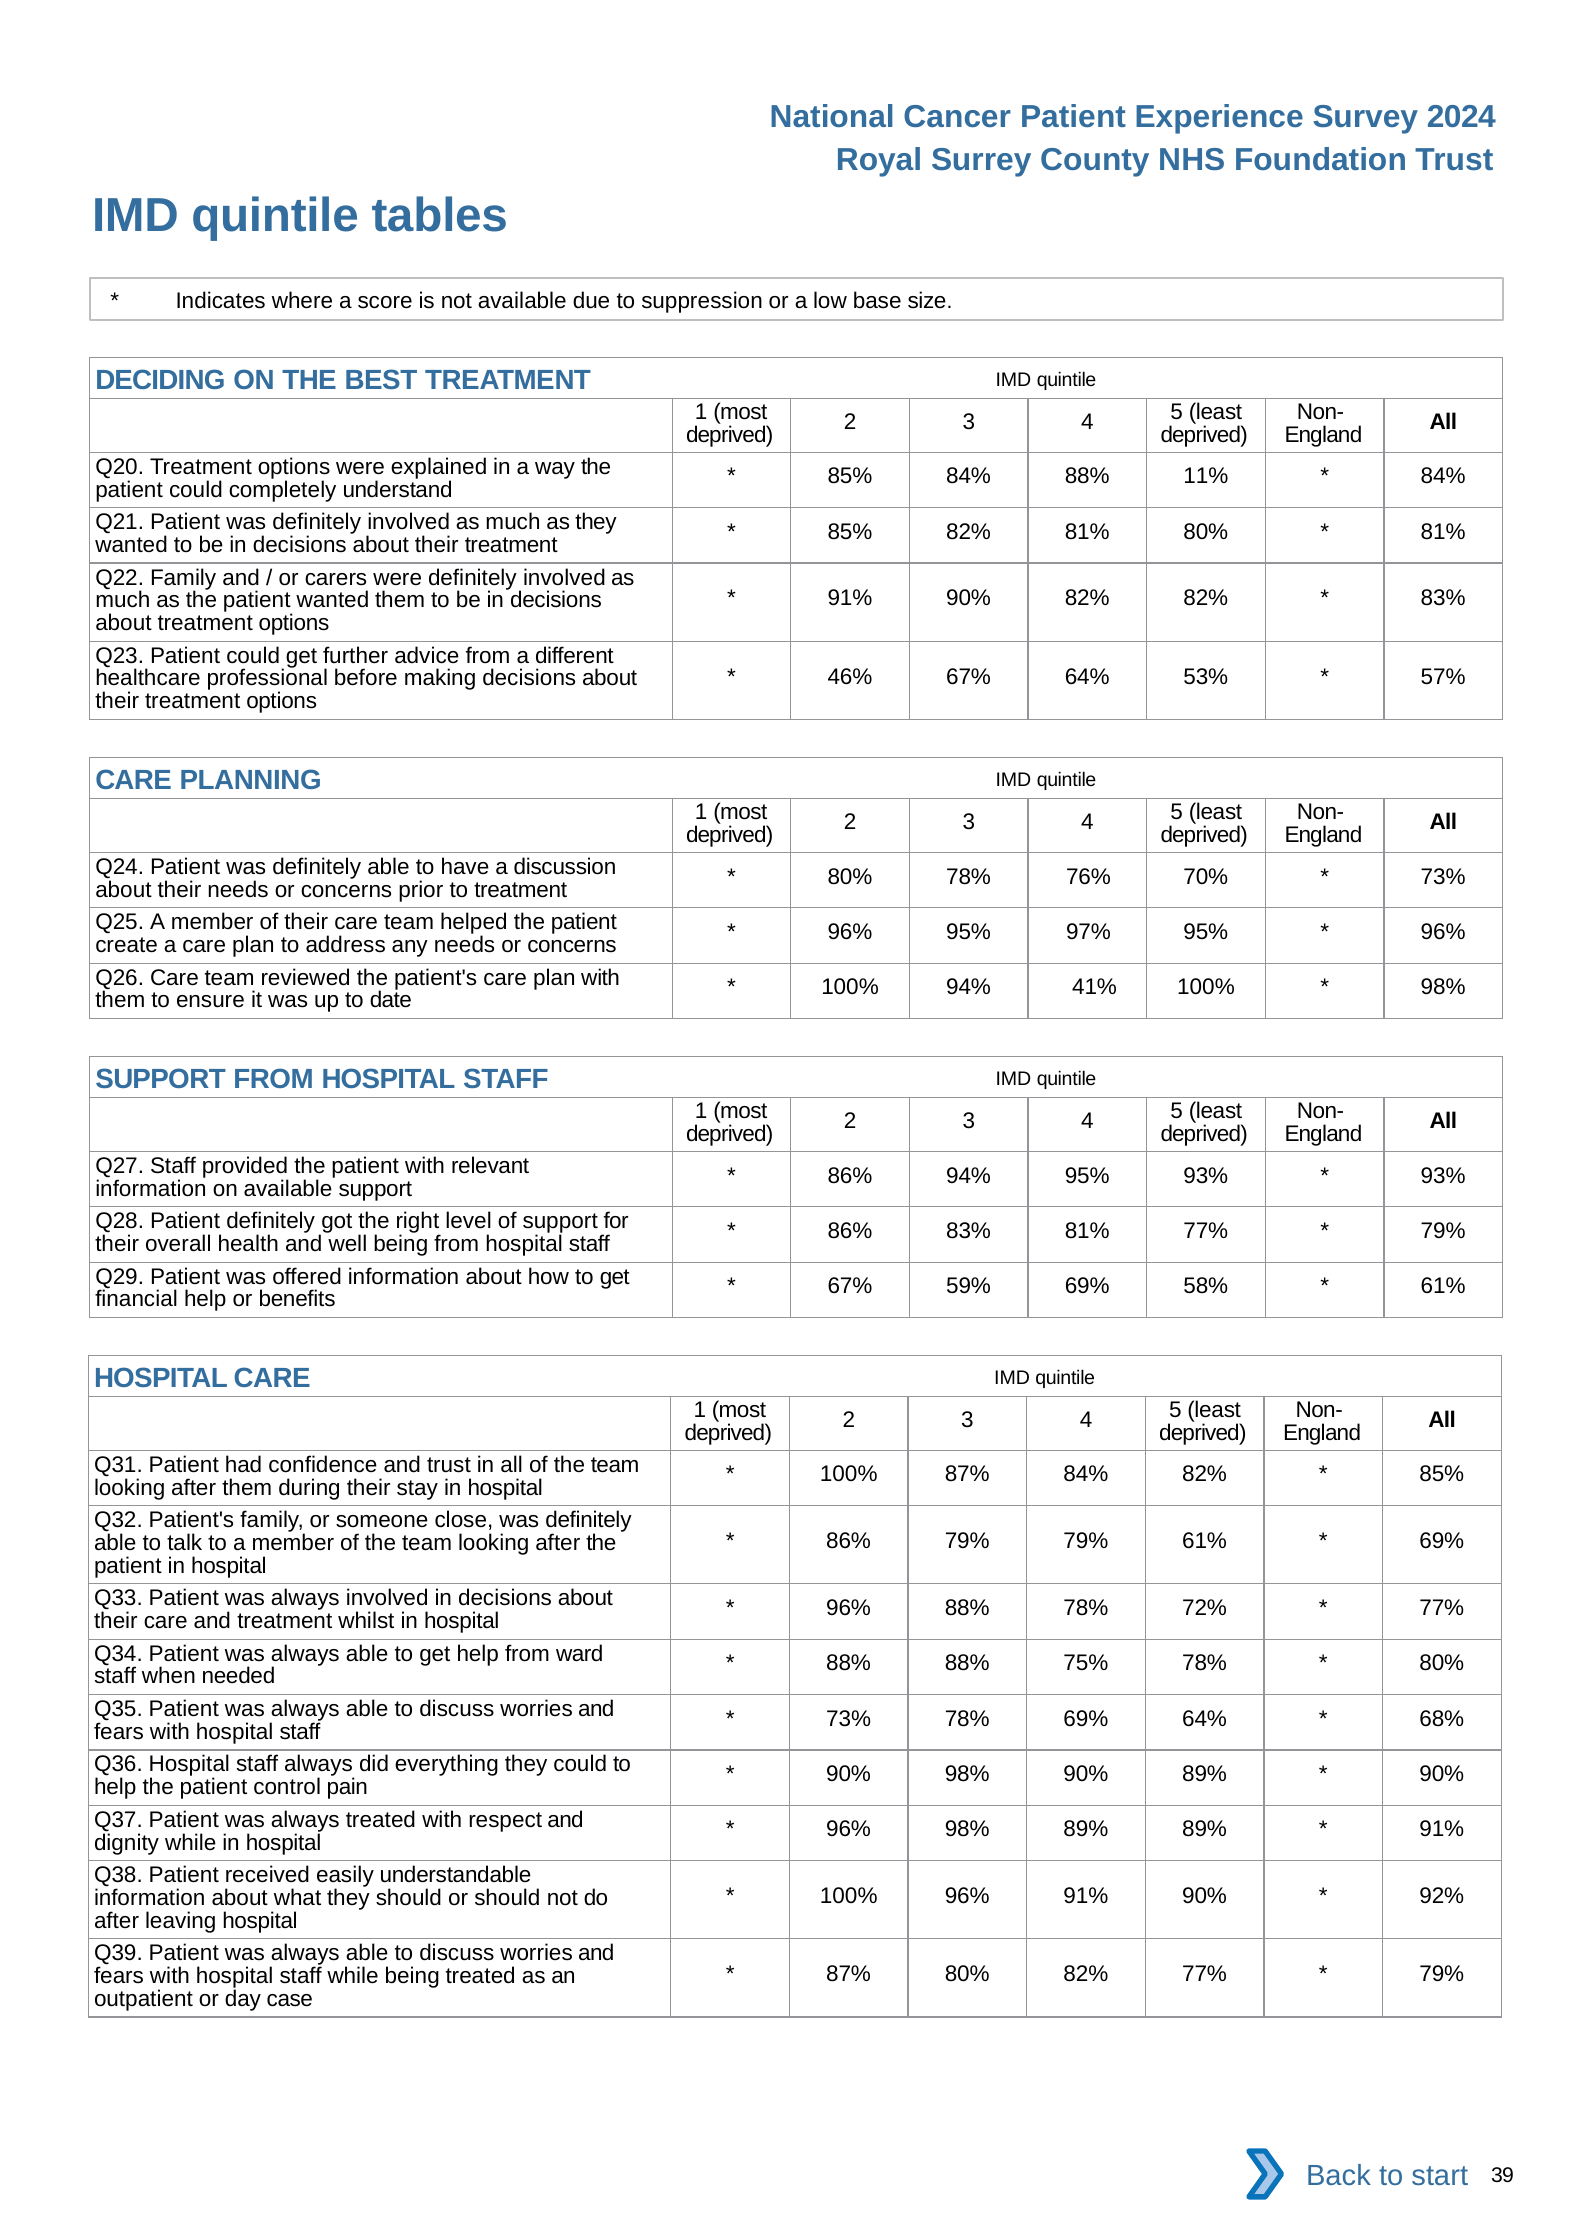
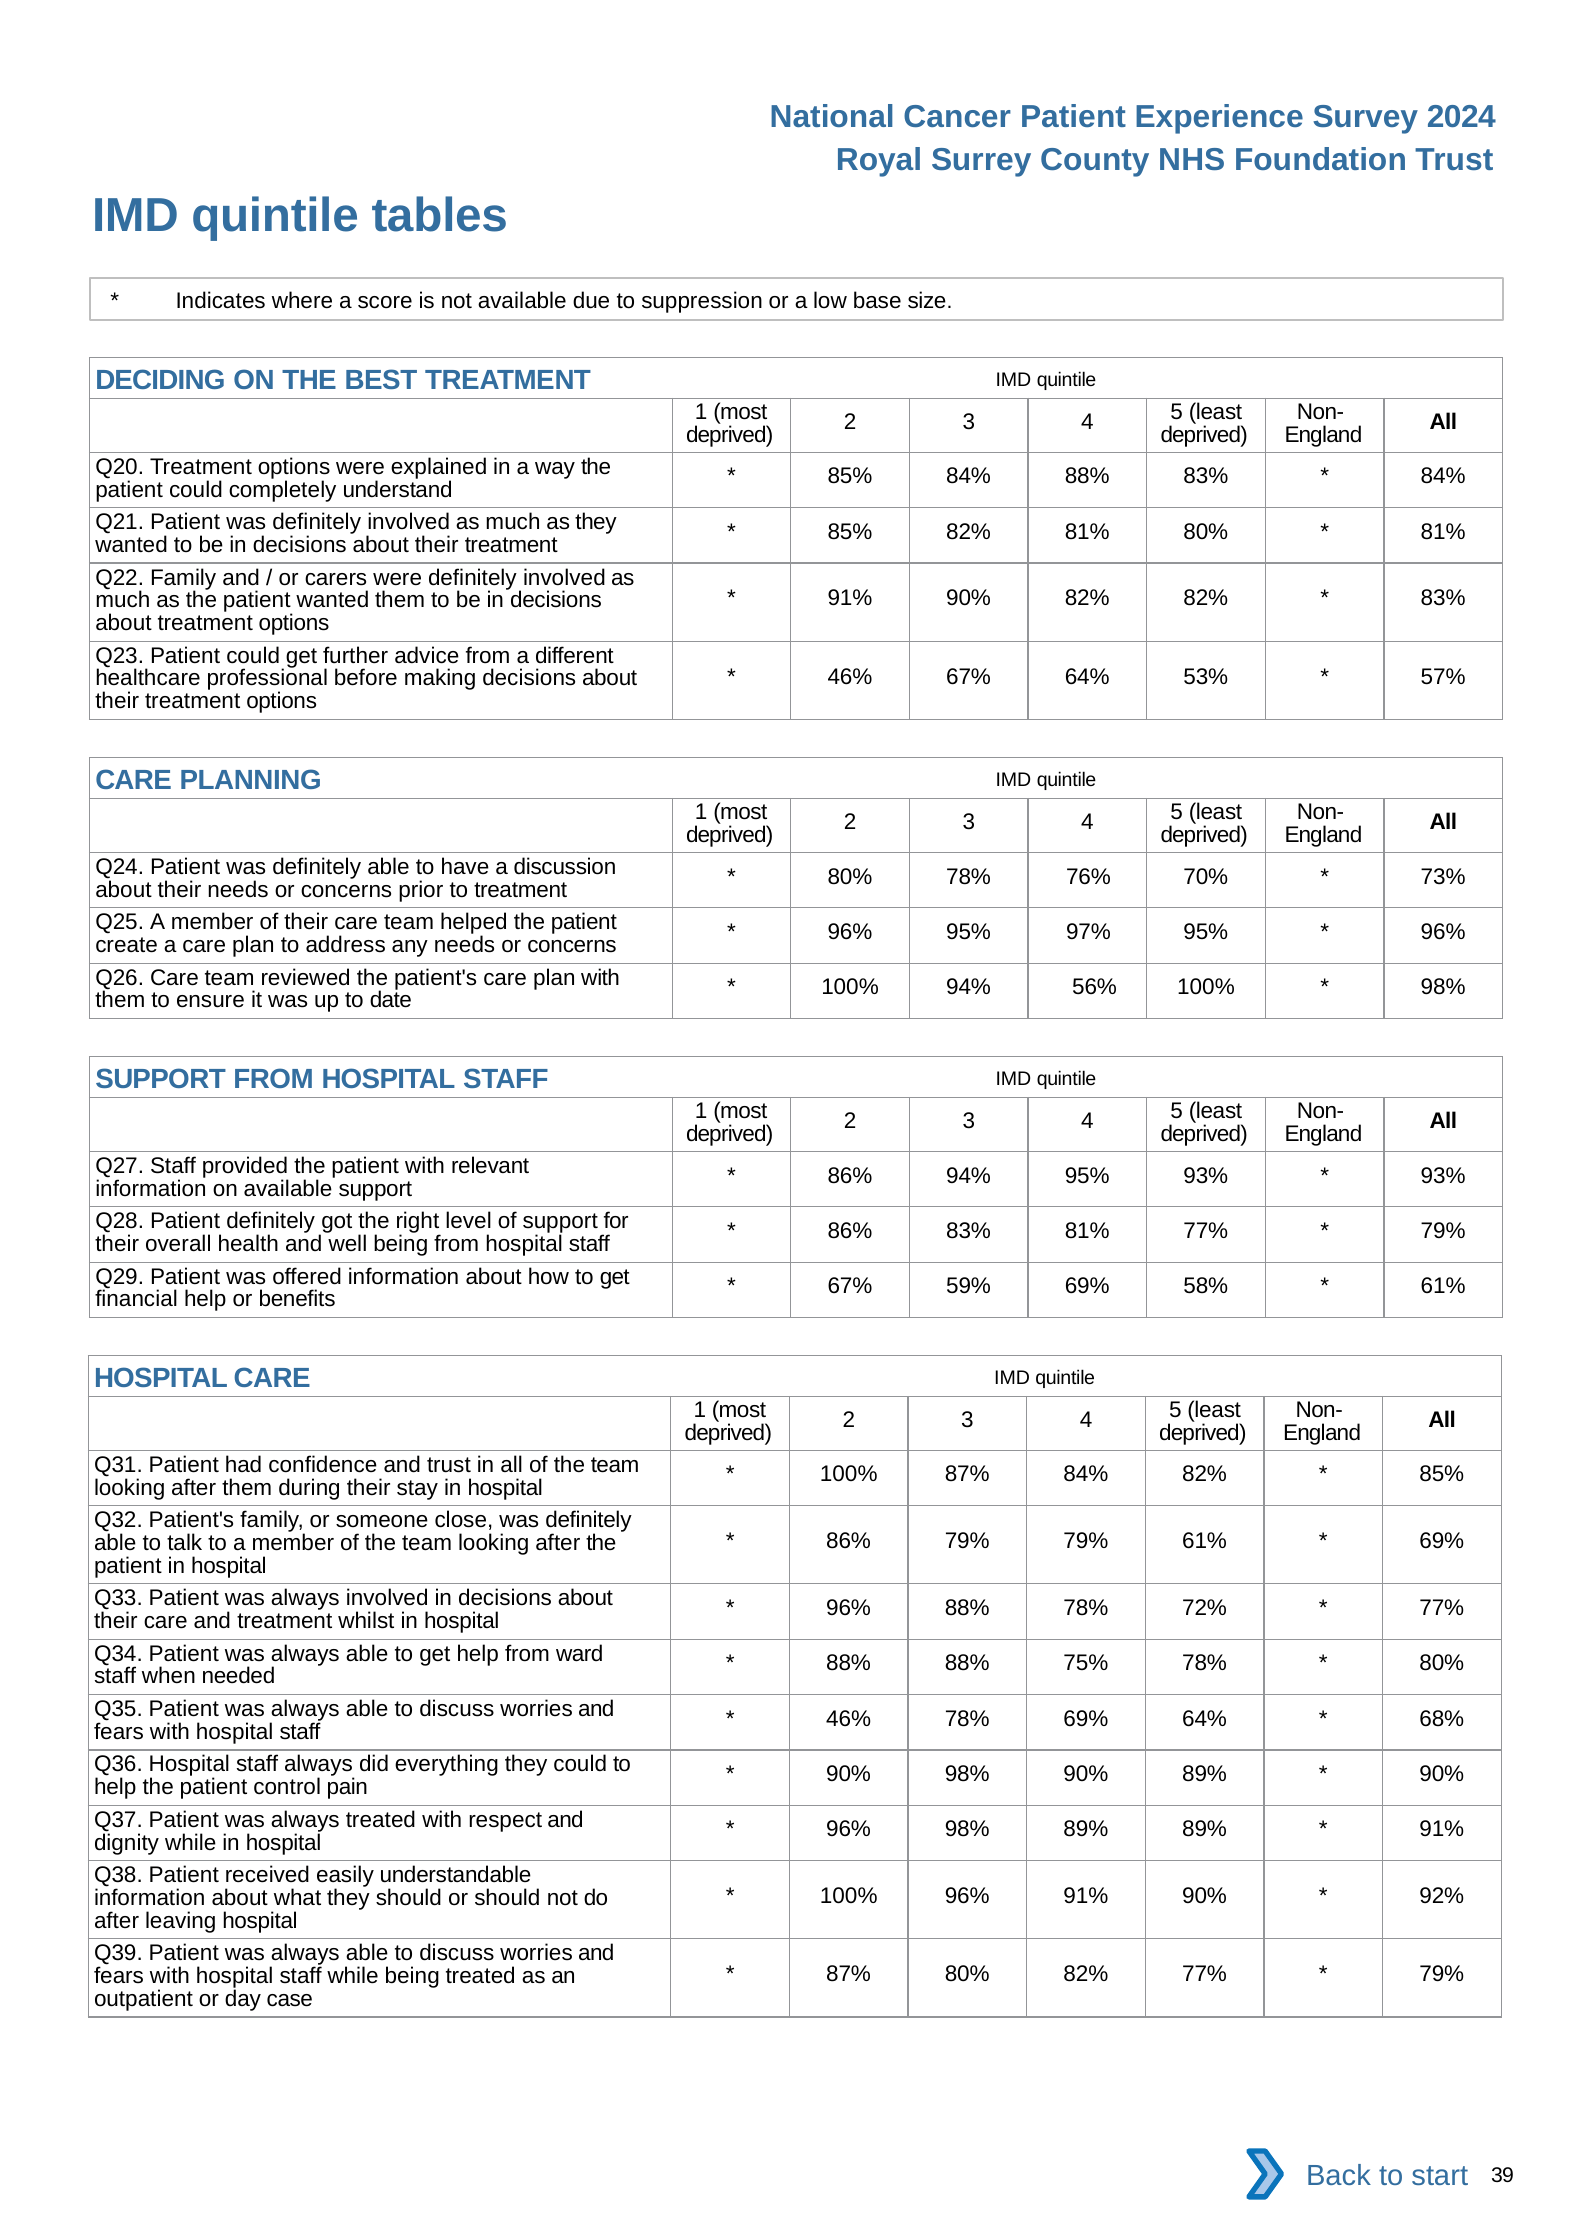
88% 11%: 11% -> 83% (1206, 476)
41%: 41% -> 56% (1095, 987)
73%: 73% -> 46% (849, 1718)
